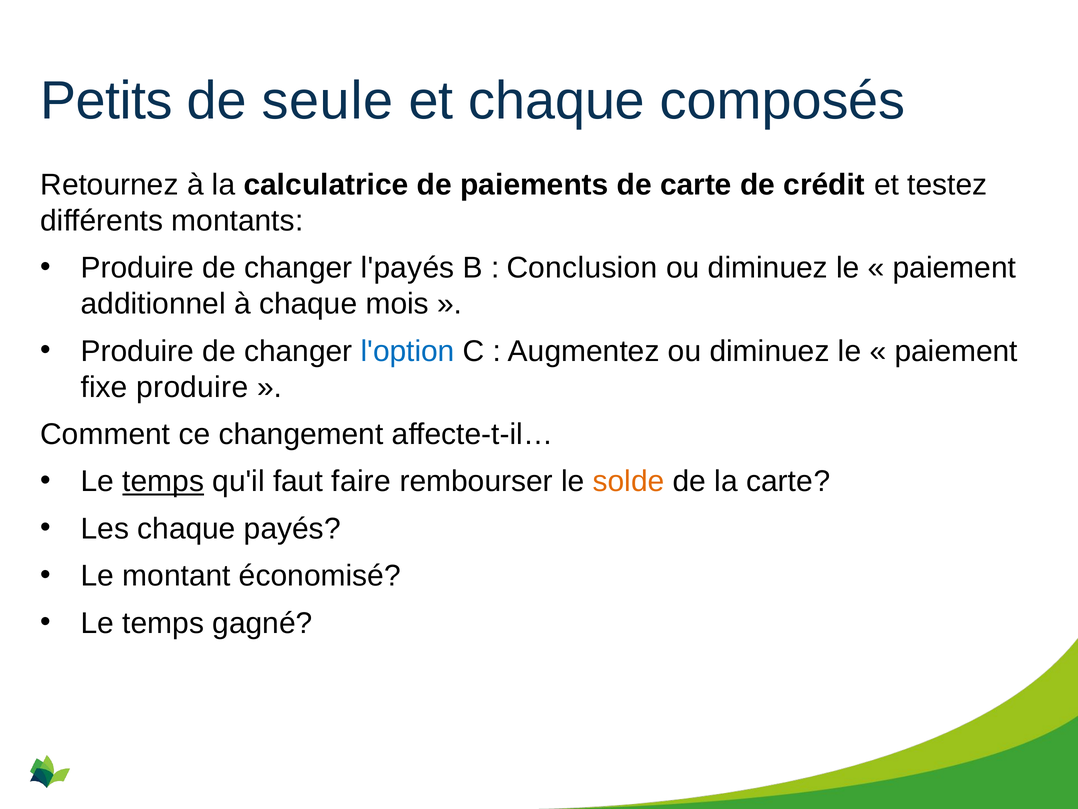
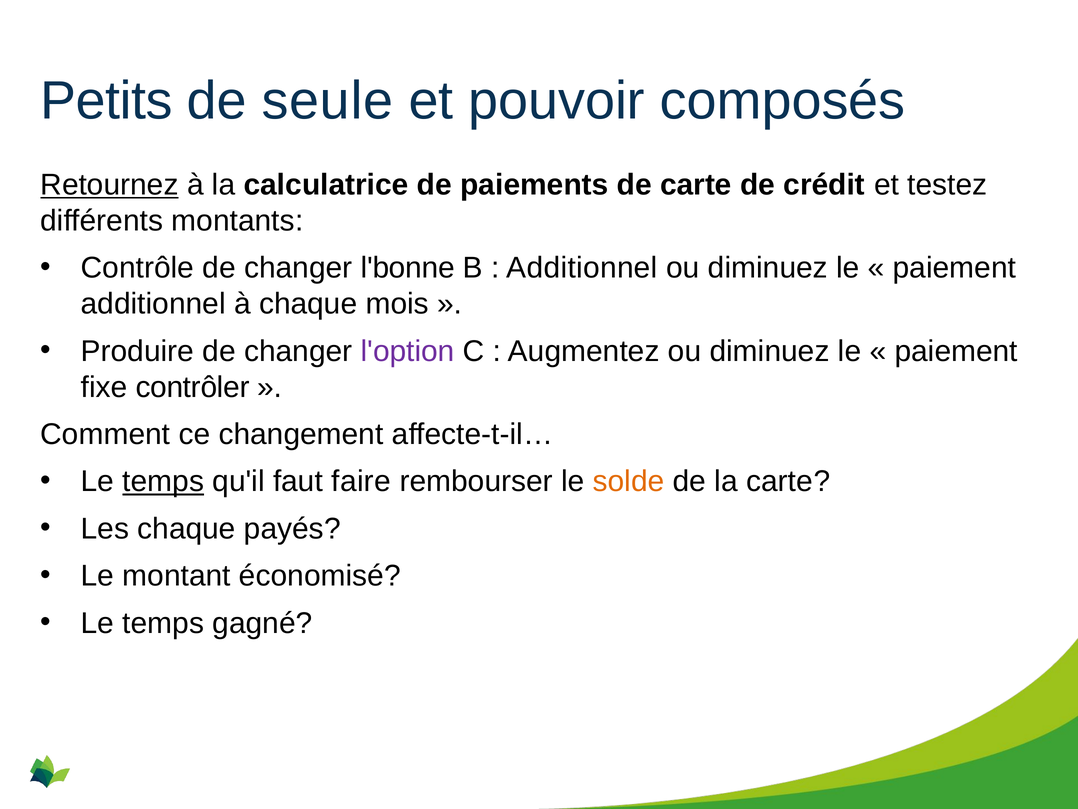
et chaque: chaque -> pouvoir (557, 101)
Retournez underline: none -> present (109, 185)
Produire: Produire -> Contrôle (137, 268)
l'payés: l'payés -> l'bonne (408, 268)
Conclusion: Conclusion -> Additionnel (582, 268)
l'option colour: blue -> purple (408, 351)
fixe produire: produire -> contrôler (193, 387)
